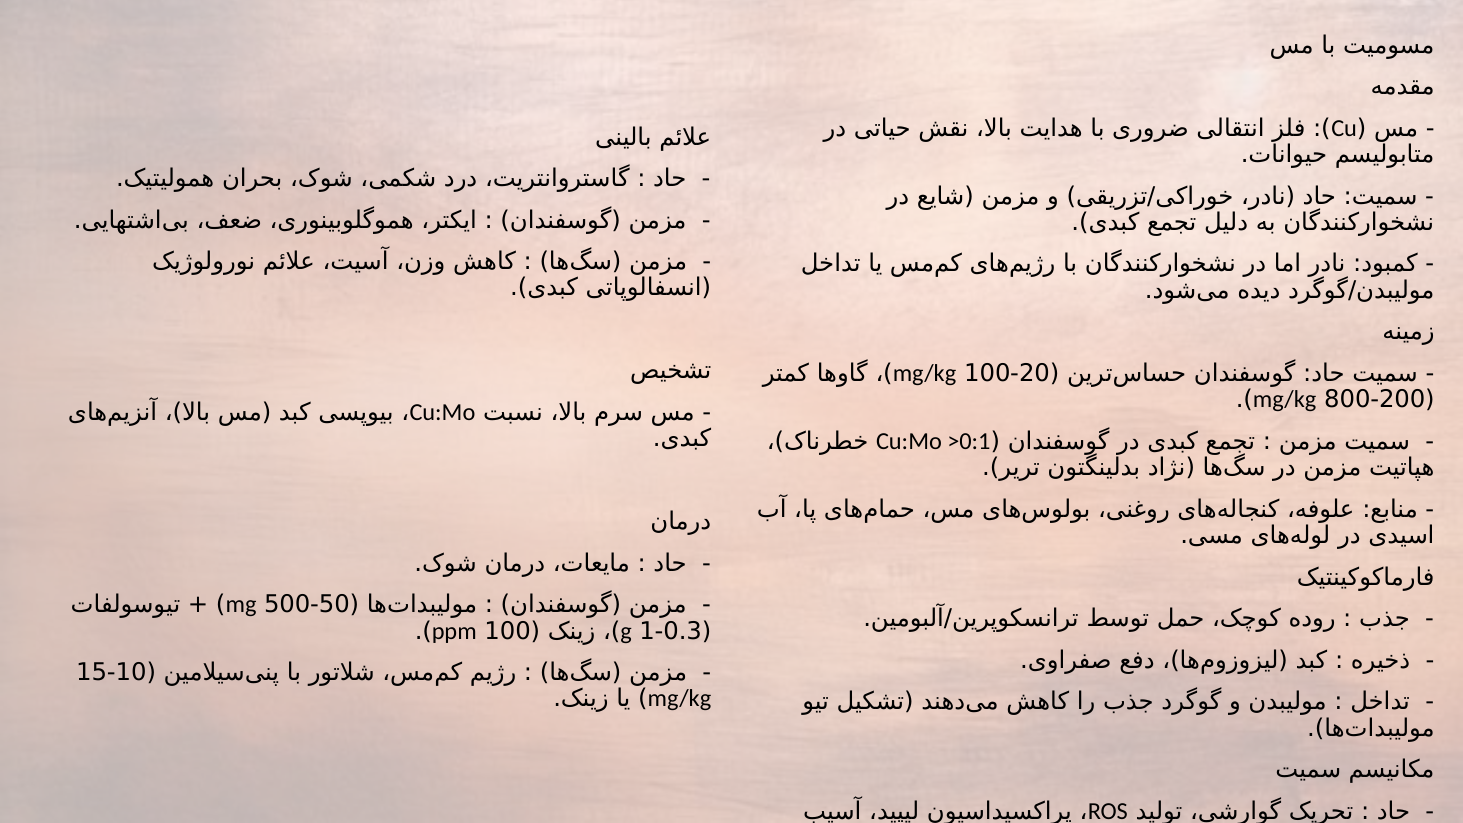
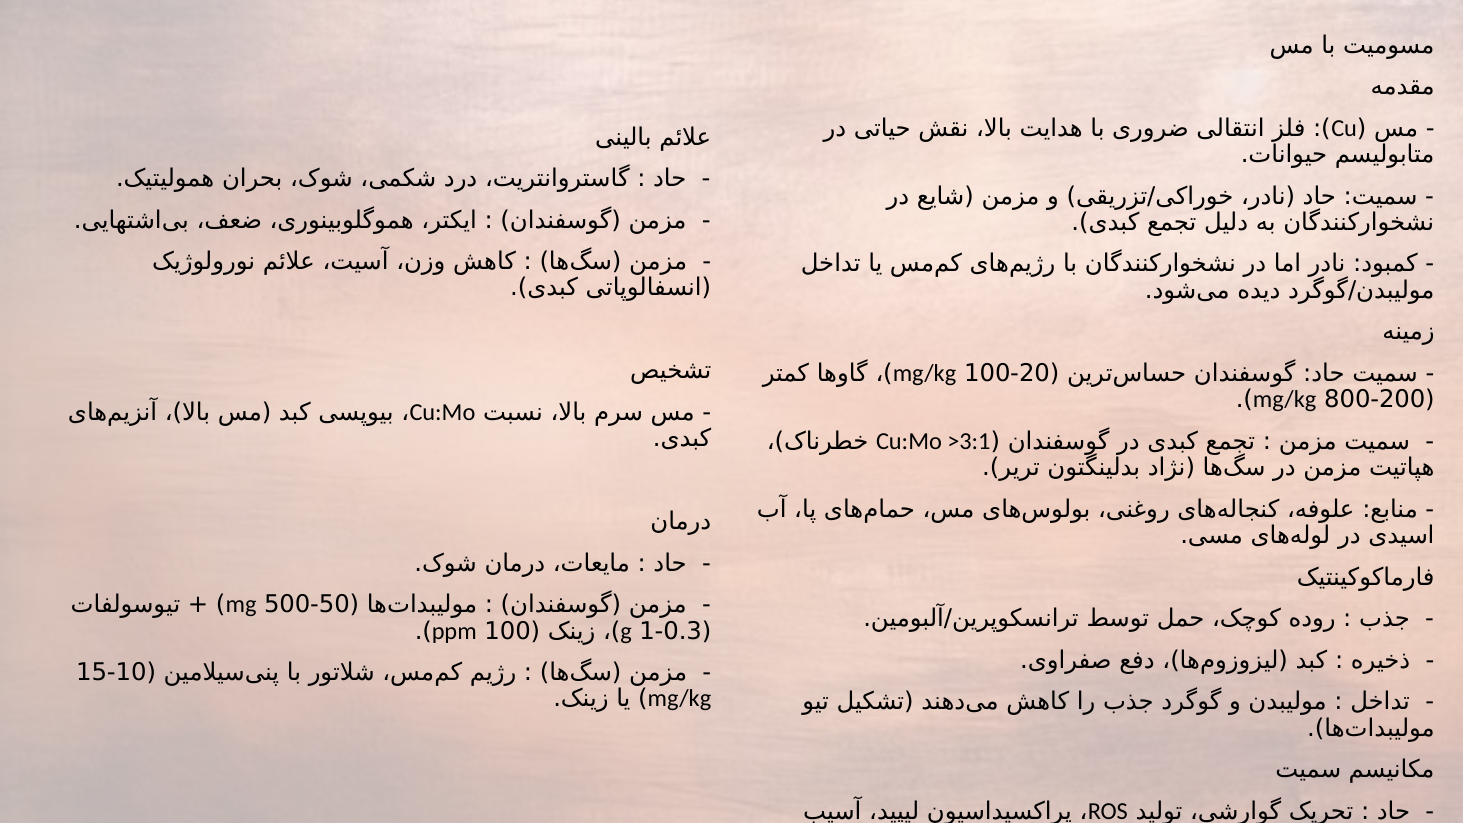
>0:1: >0:1 -> >3:1 (969, 441)
